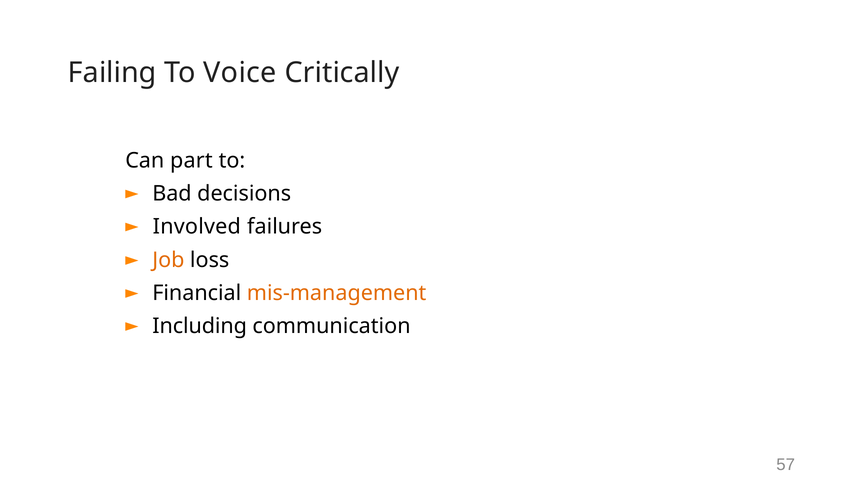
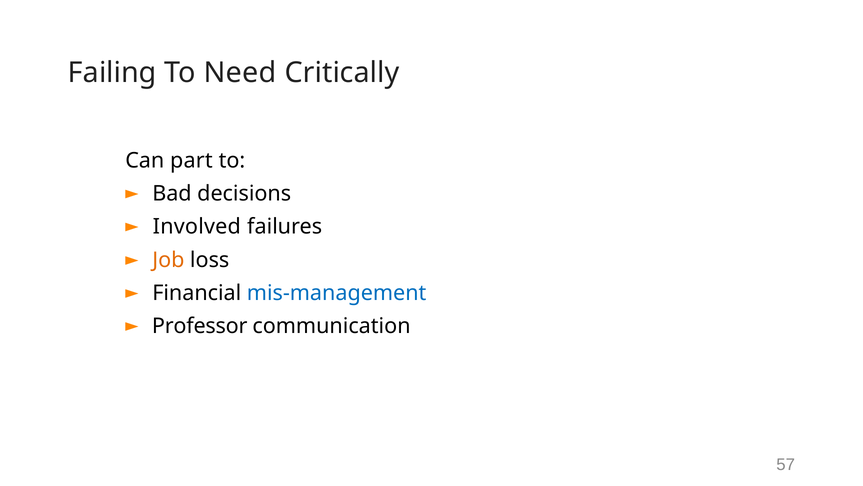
Voice: Voice -> Need (240, 73)
mis-management colour: orange -> blue (337, 293)
Including: Including -> Professor (200, 326)
